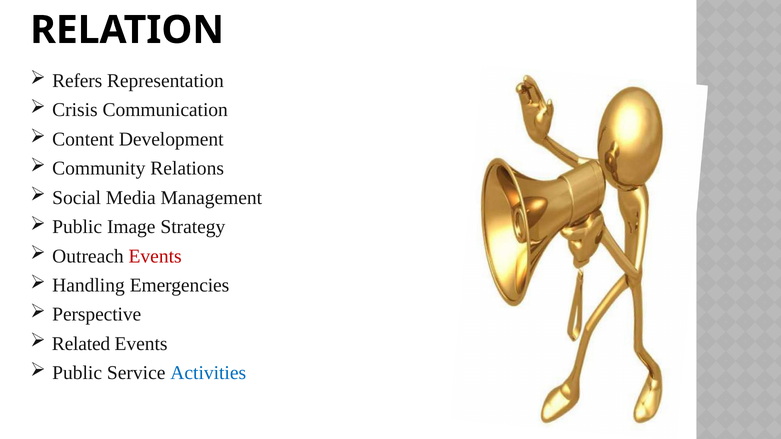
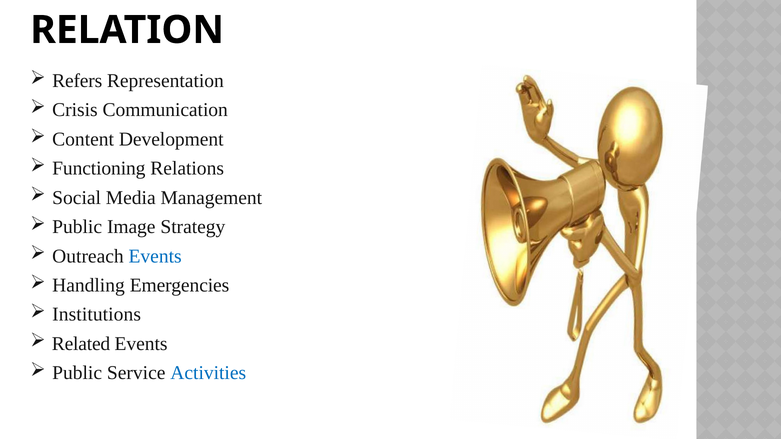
Community: Community -> Functioning (99, 169)
Events colour: red -> blue (155, 256)
Perspective: Perspective -> Institutions (97, 315)
